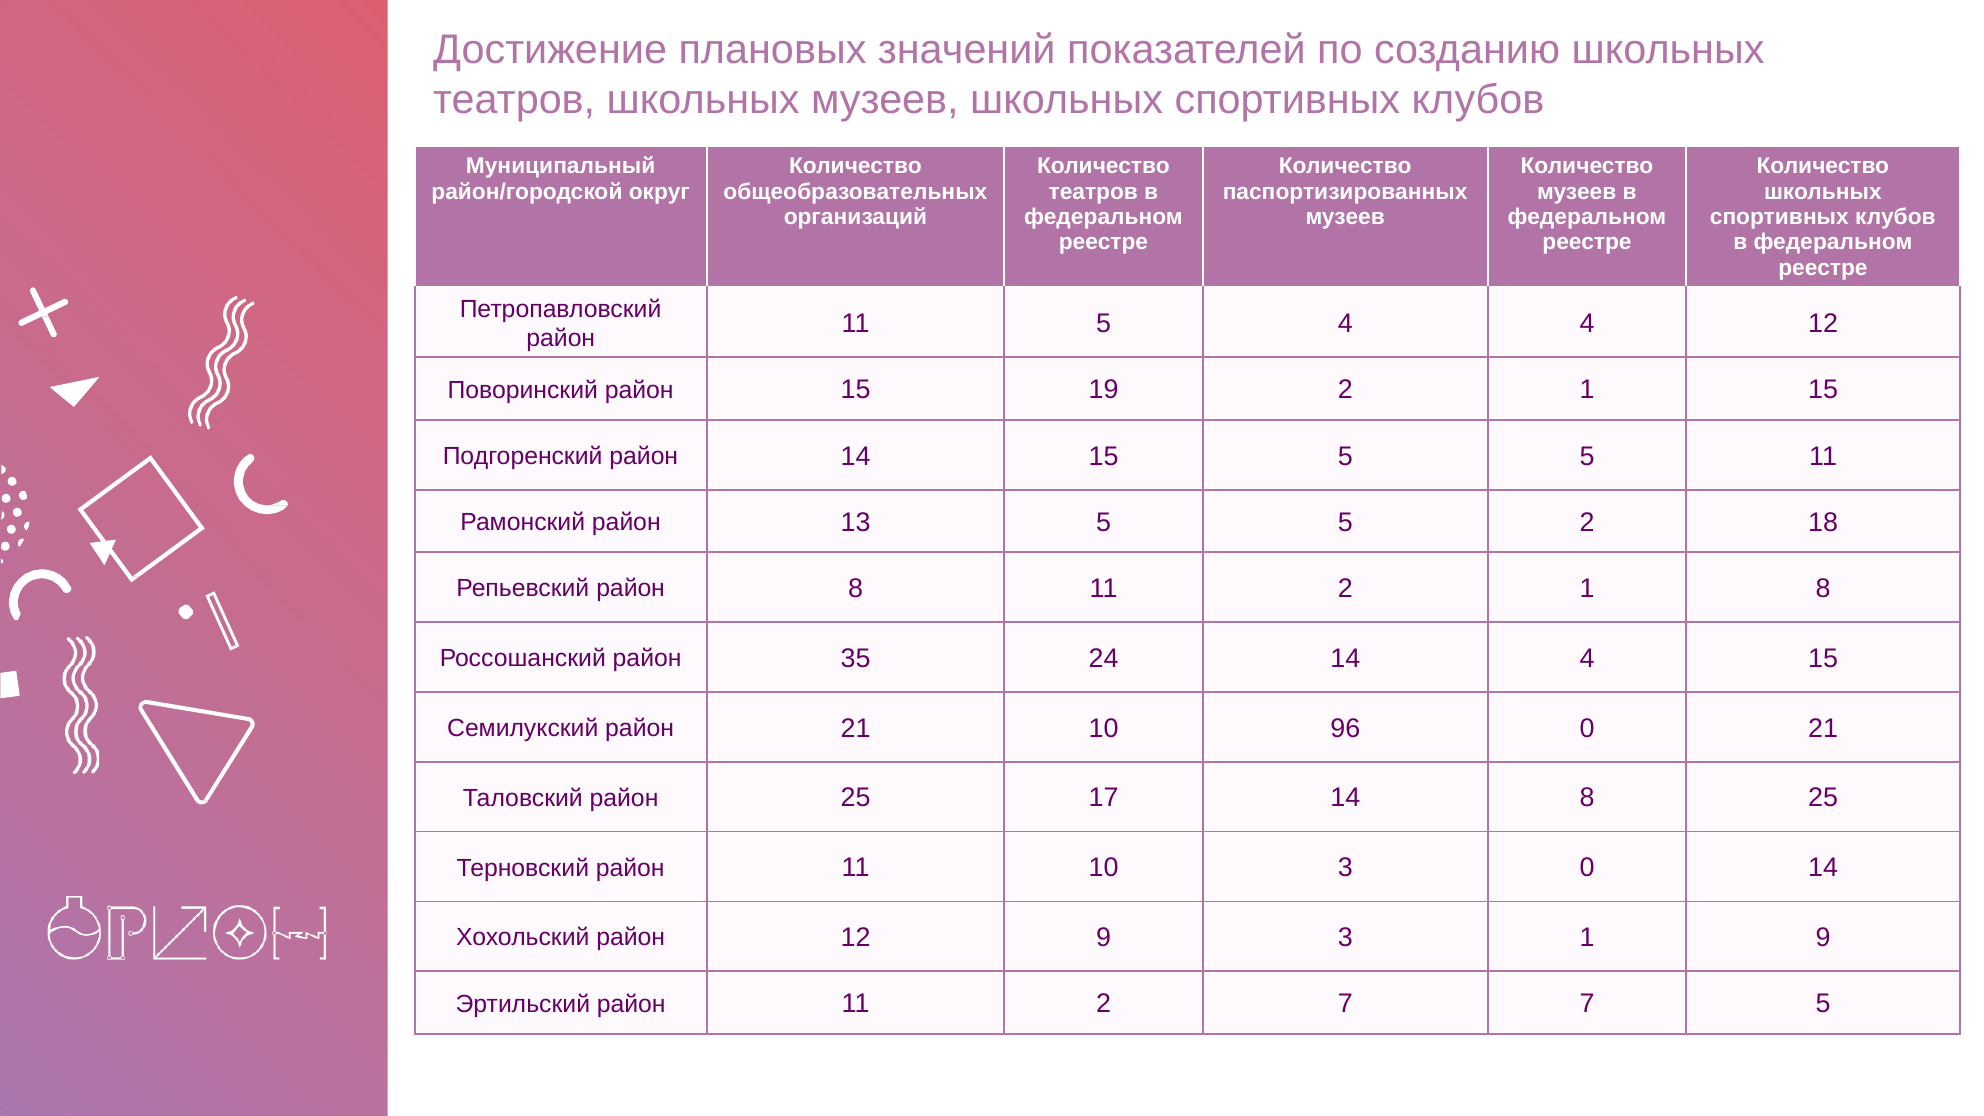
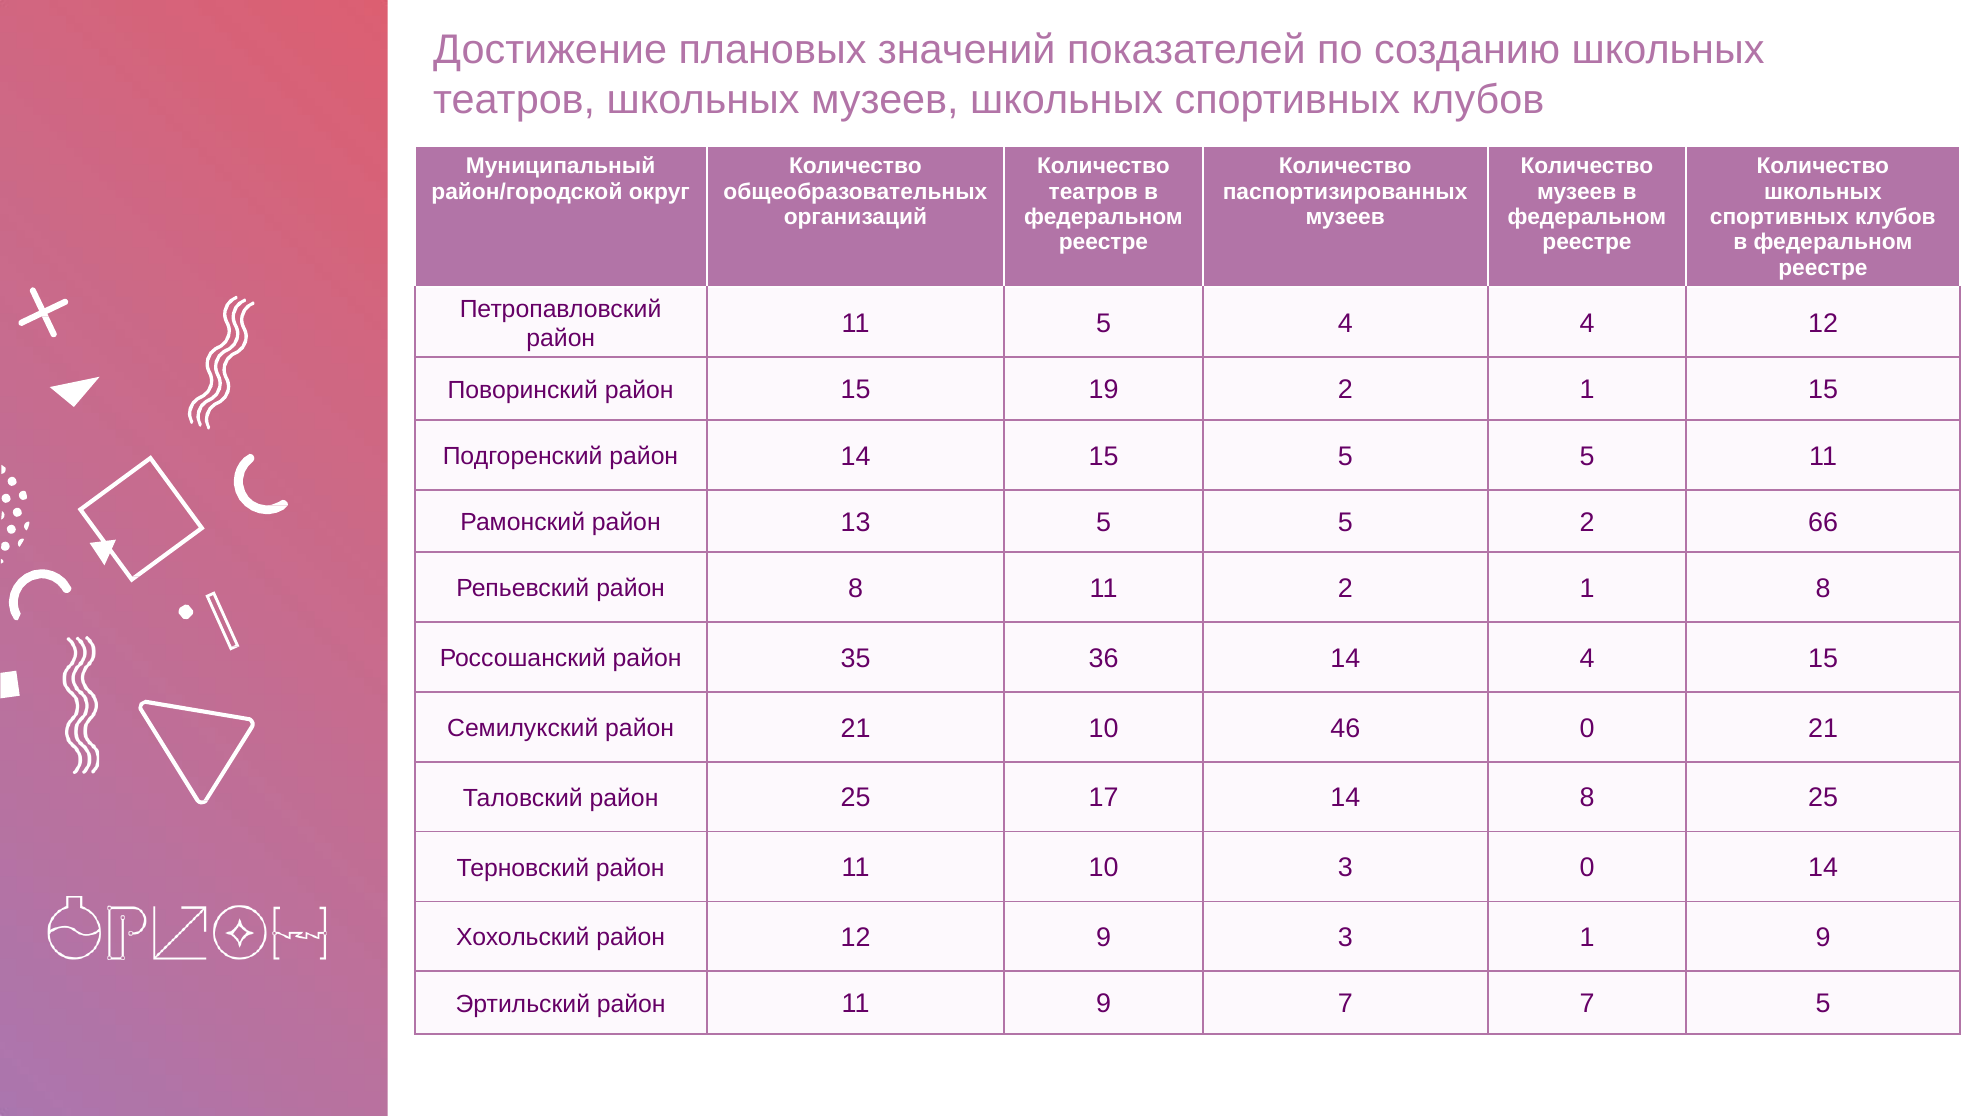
18: 18 -> 66 (1823, 522)
24: 24 -> 36 (1104, 658)
96: 96 -> 46 (1345, 728)
район 11 2: 2 -> 9 (1104, 1004)
